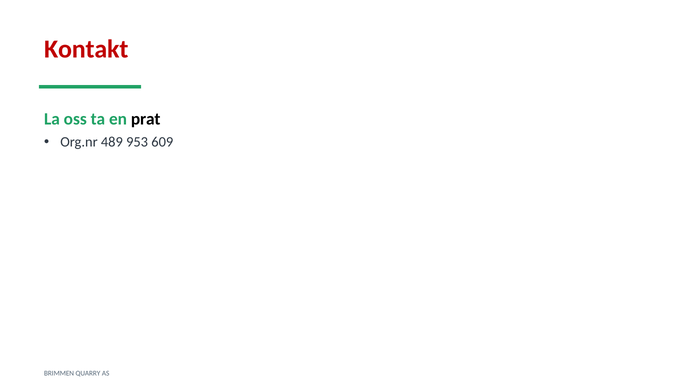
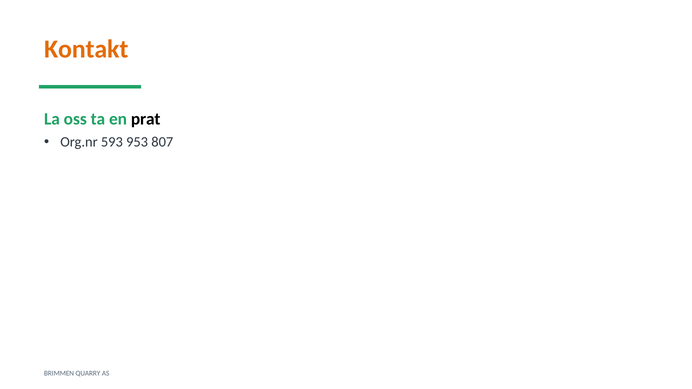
Kontakt colour: red -> orange (86, 49)
489: 489 -> 593 (112, 142)
609: 609 -> 807 (162, 142)
